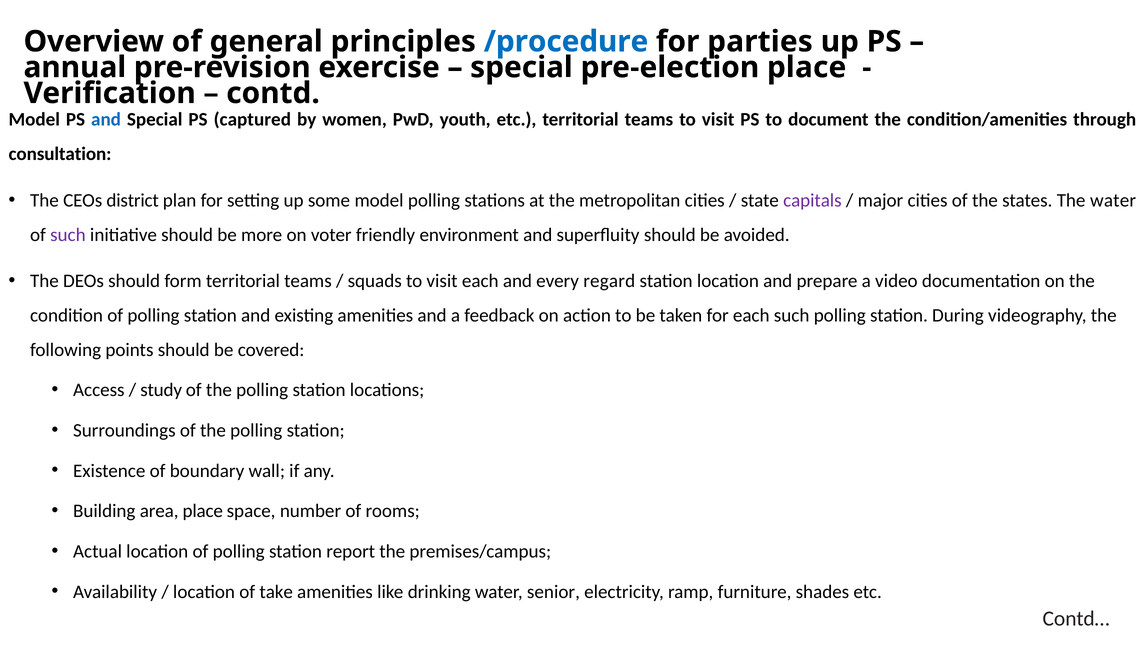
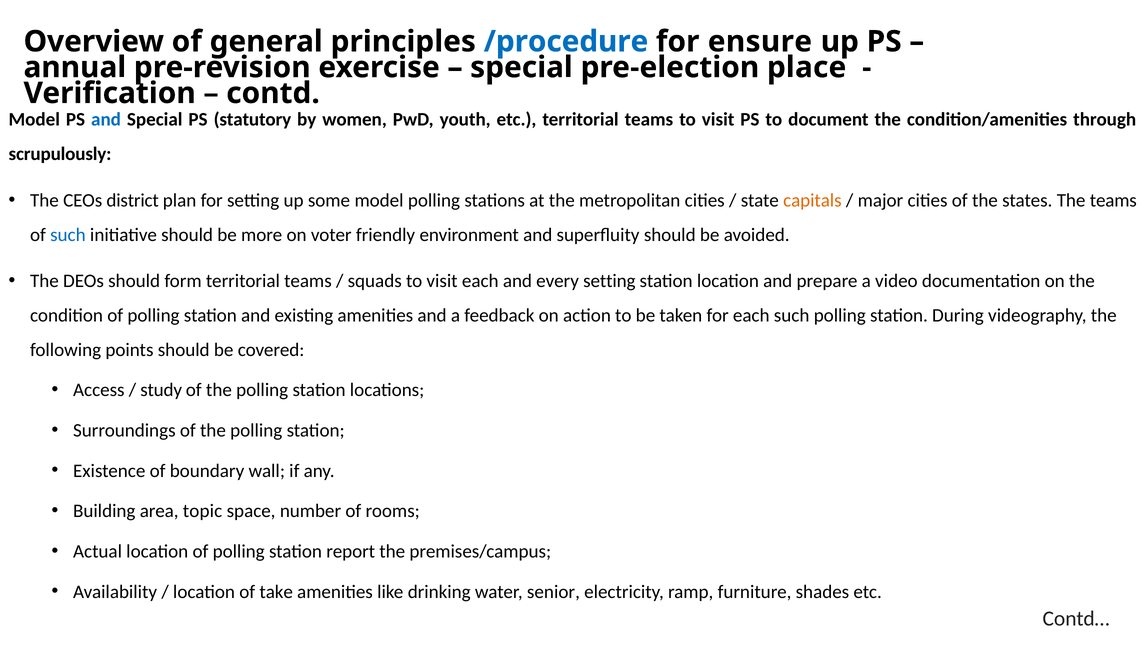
parties: parties -> ensure (760, 42)
captured: captured -> statutory (252, 120)
consultation: consultation -> scrupulously (60, 154)
capitals colour: purple -> orange (812, 200)
The water: water -> teams (1113, 200)
such colour: purple -> blue (68, 235)
every regard: regard -> setting (609, 281)
area place: place -> topic (203, 511)
